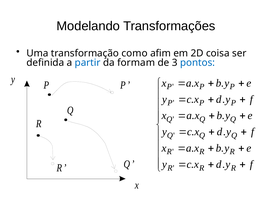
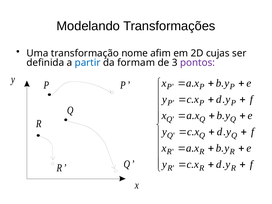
como: como -> nome (135, 53)
coisa: coisa -> cujas (218, 53)
pontos colour: blue -> purple (198, 63)
